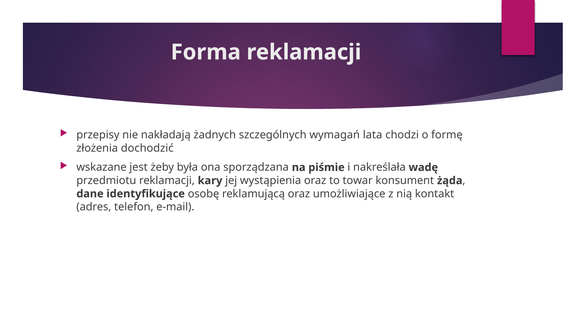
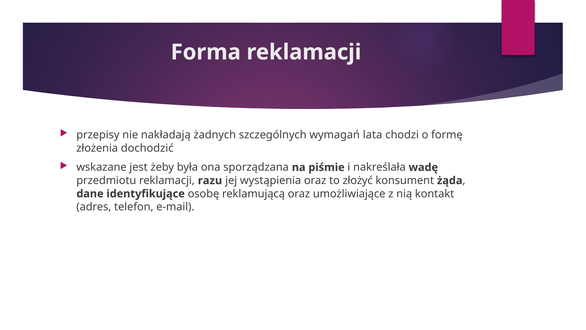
kary: kary -> razu (210, 180)
towar: towar -> złożyć (358, 180)
